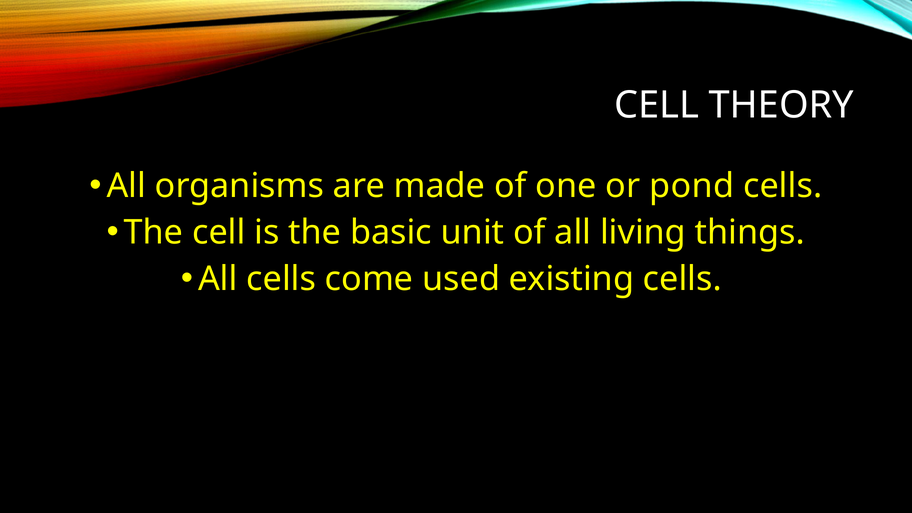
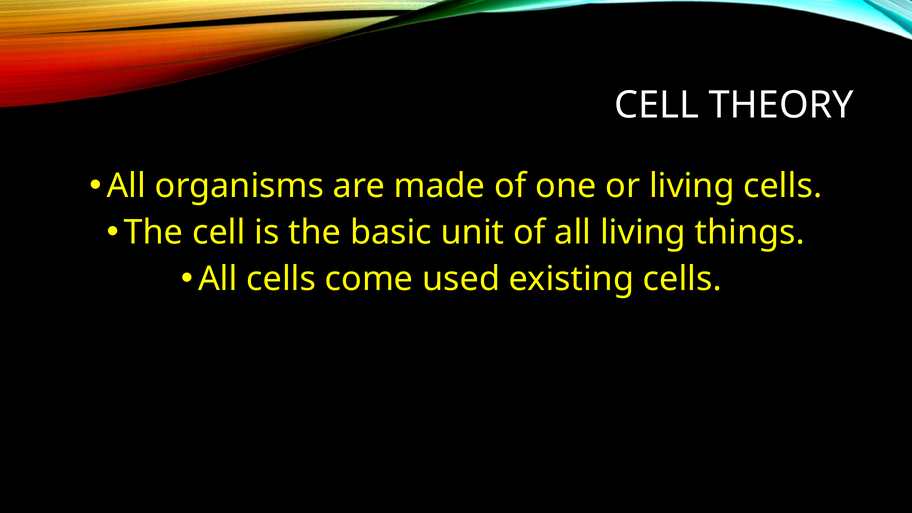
or pond: pond -> living (692, 186)
